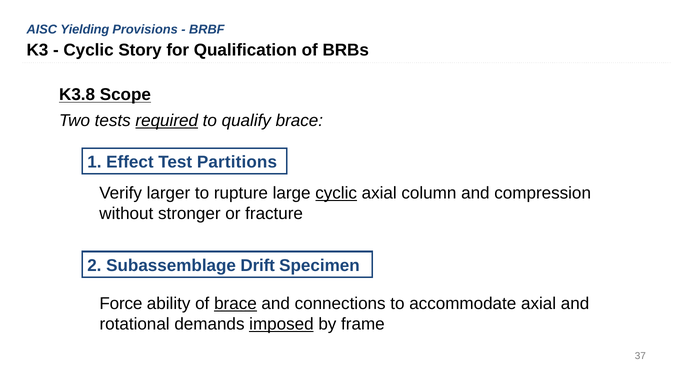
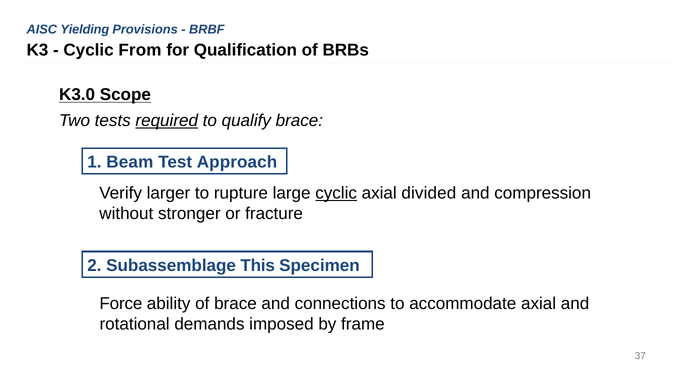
Story: Story -> From (140, 50)
K3.8: K3.8 -> K3.0 (77, 95)
Effect: Effect -> Beam (130, 162)
Partitions: Partitions -> Approach (237, 162)
column: column -> divided (429, 193)
Drift: Drift -> This (258, 265)
brace underline: present -> none (235, 304)
imposed underline: present -> none (281, 324)
